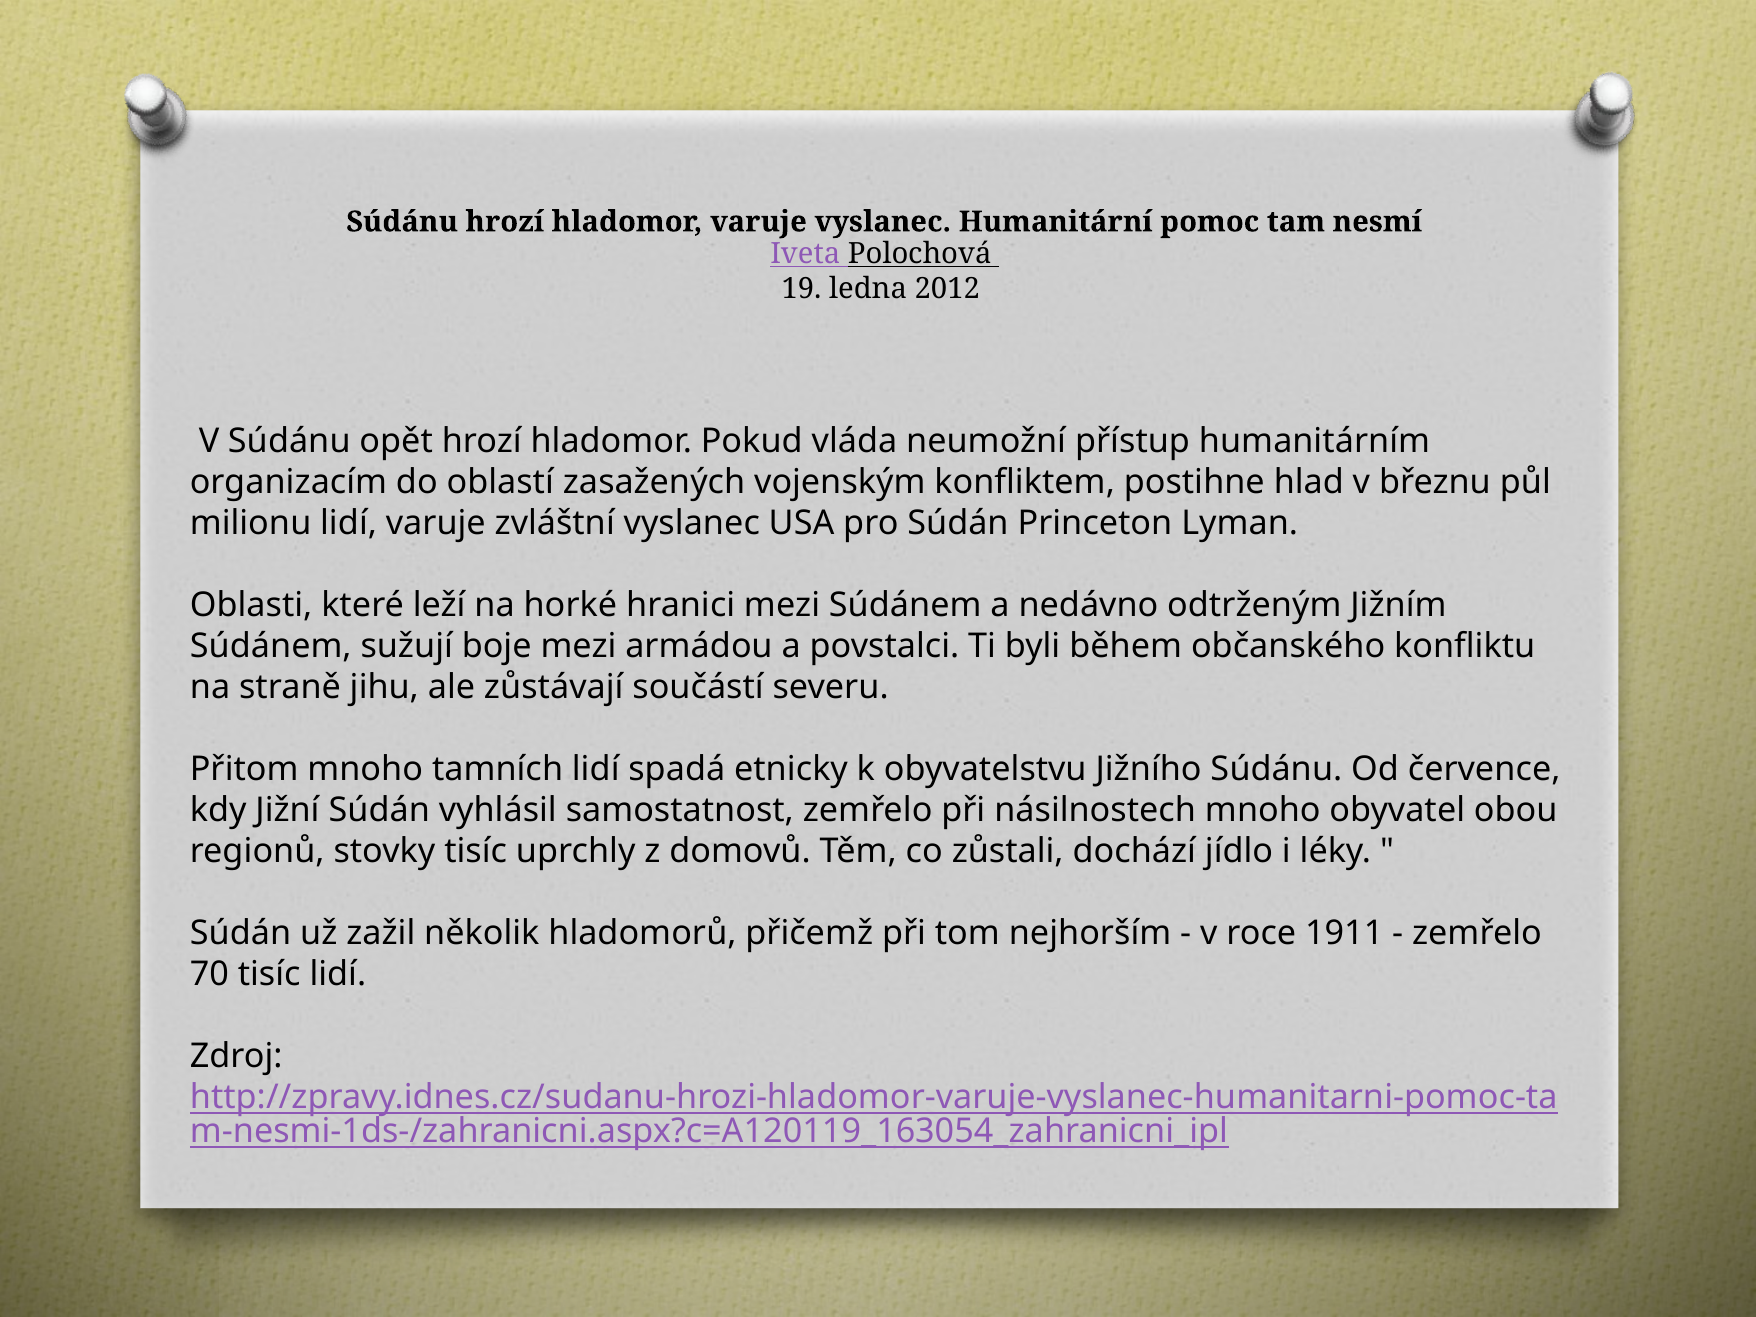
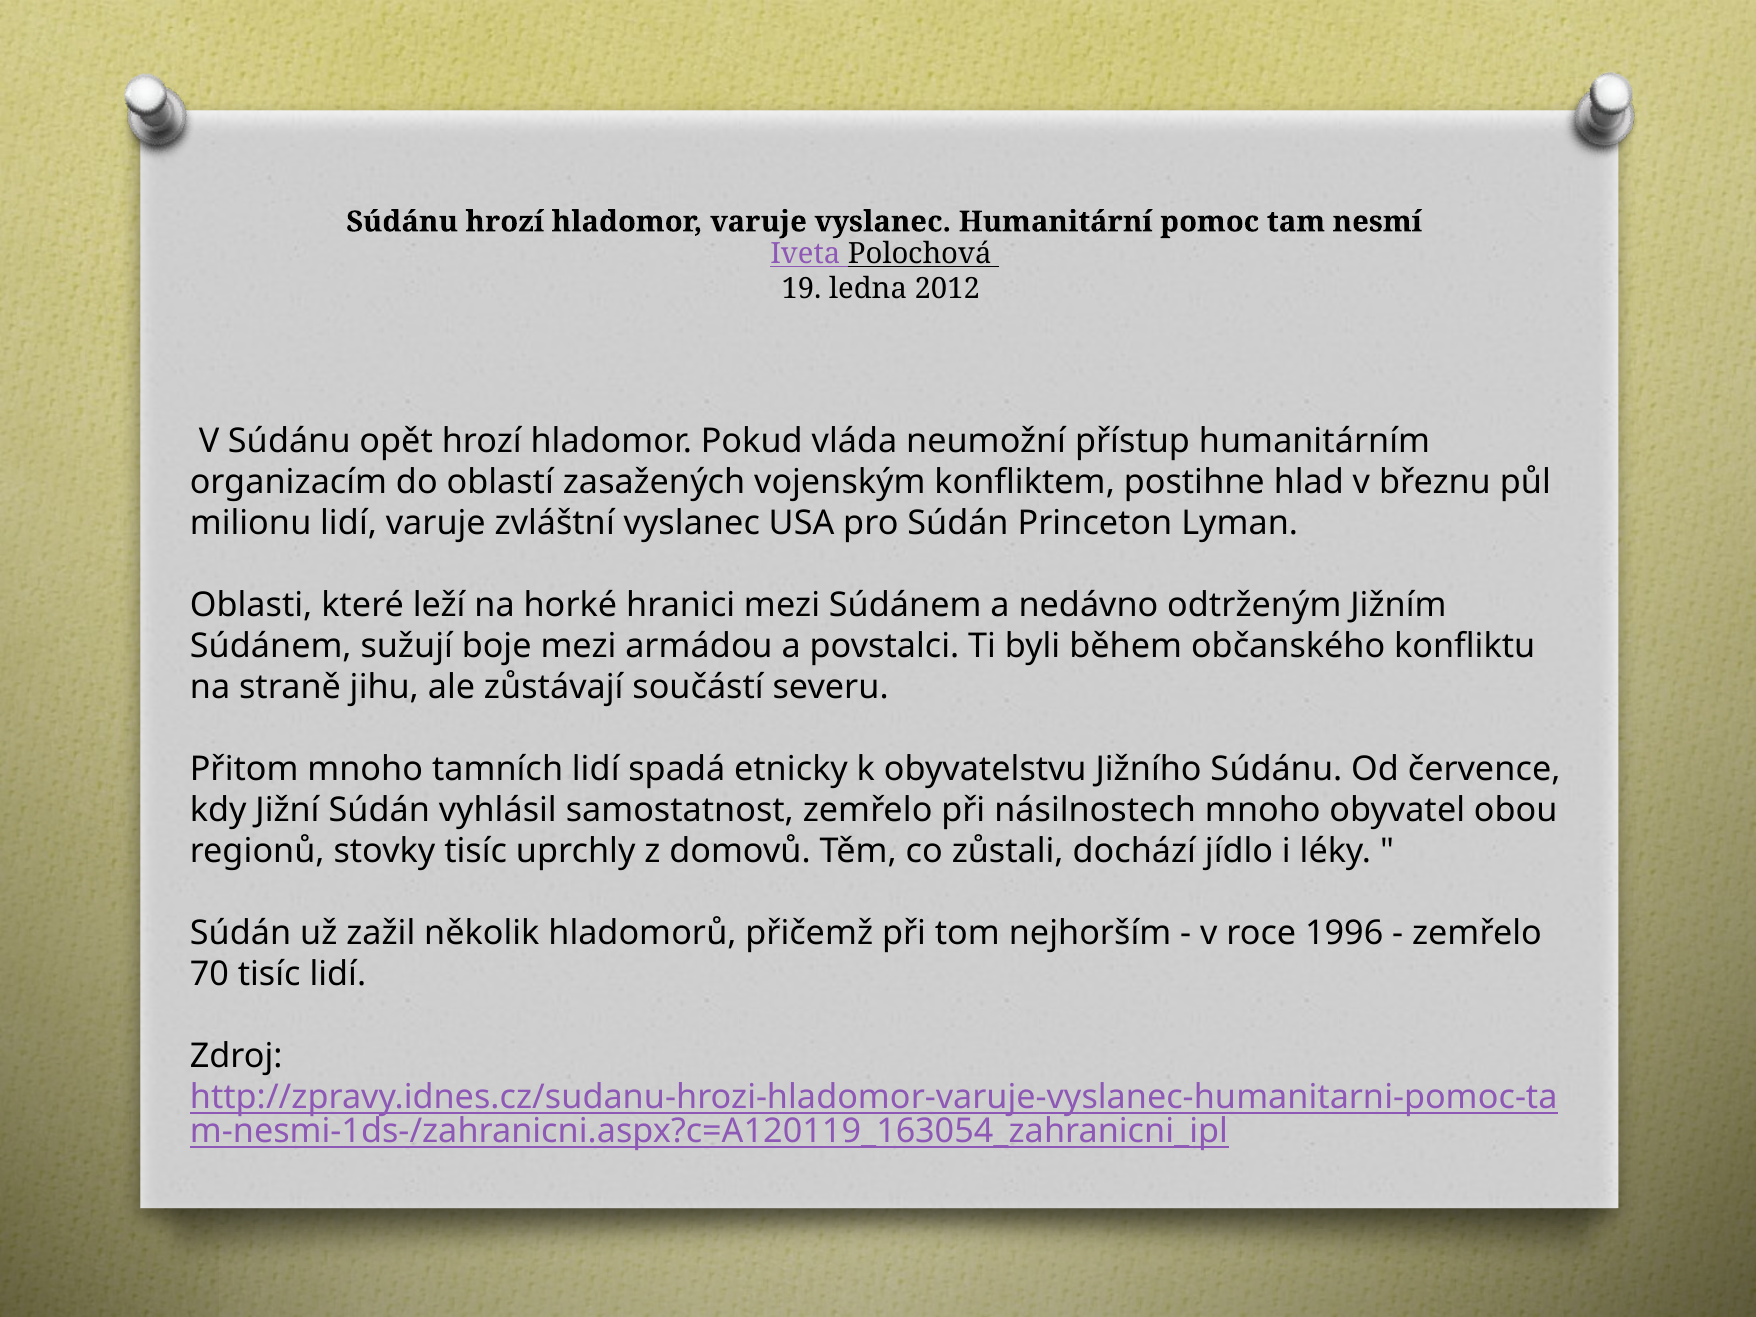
1911: 1911 -> 1996 (1344, 933)
